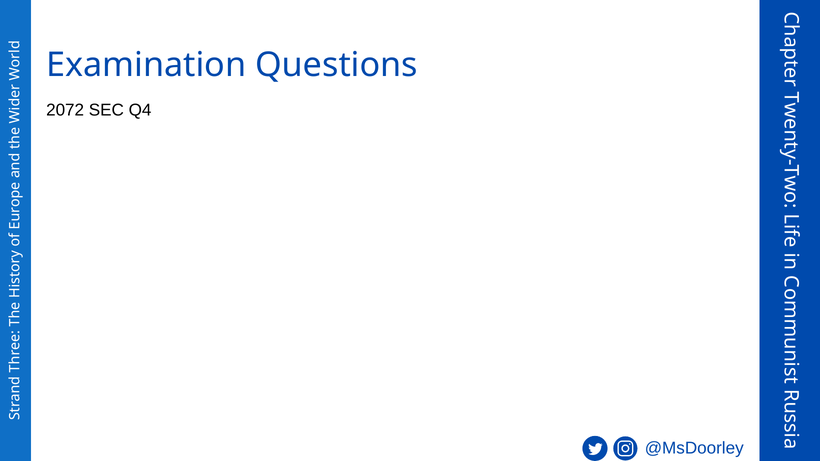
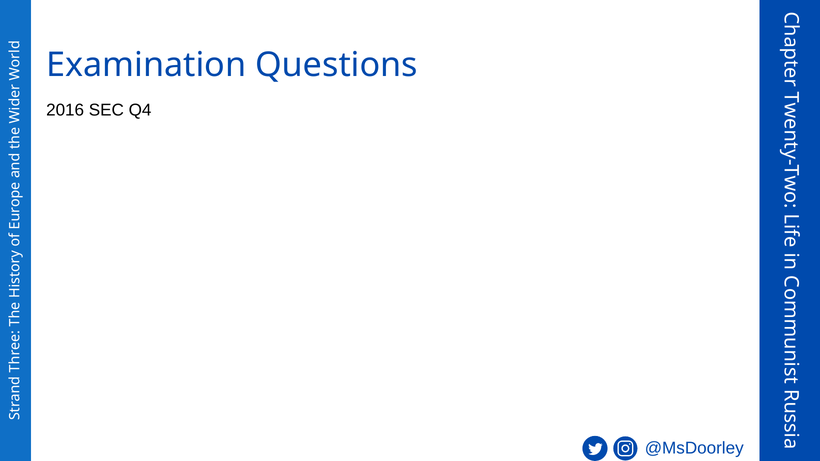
2072: 2072 -> 2016 (65, 110)
